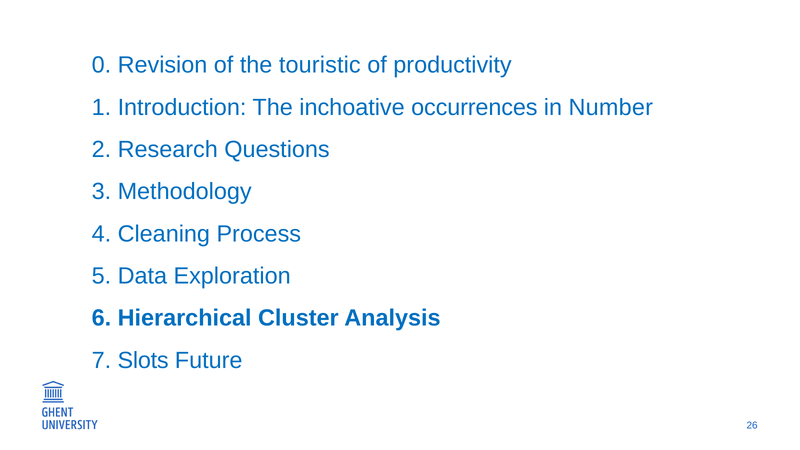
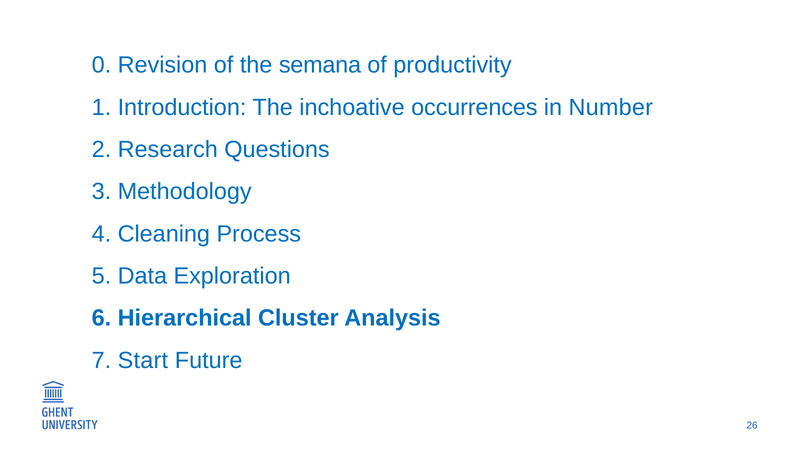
touristic: touristic -> semana (320, 65)
Slots: Slots -> Start (143, 360)
